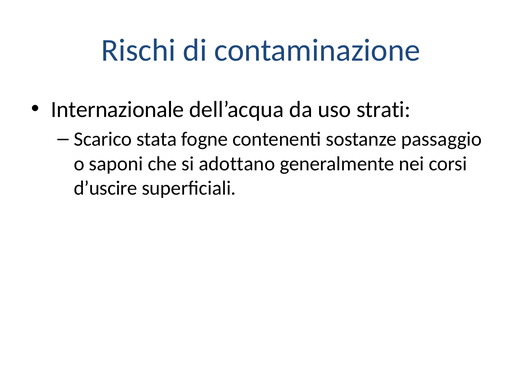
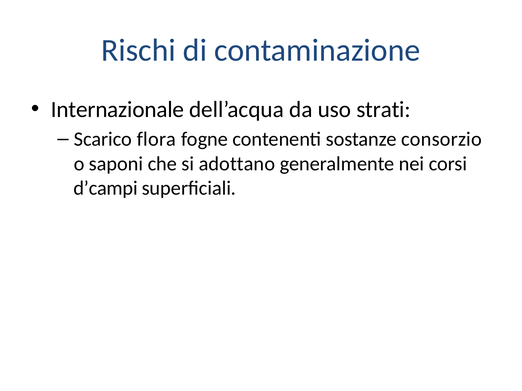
stata: stata -> flora (156, 139)
passaggio: passaggio -> consorzio (442, 139)
d’uscire: d’uscire -> d’campi (106, 188)
